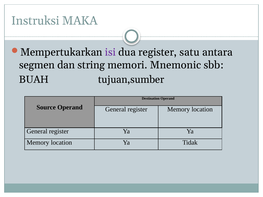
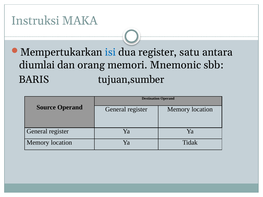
isi colour: purple -> blue (110, 52)
segmen: segmen -> diumlai (37, 65)
string: string -> orang (91, 65)
BUAH: BUAH -> BARIS (34, 80)
